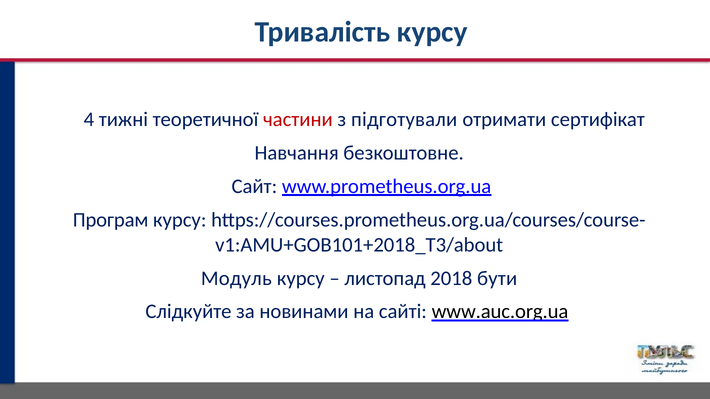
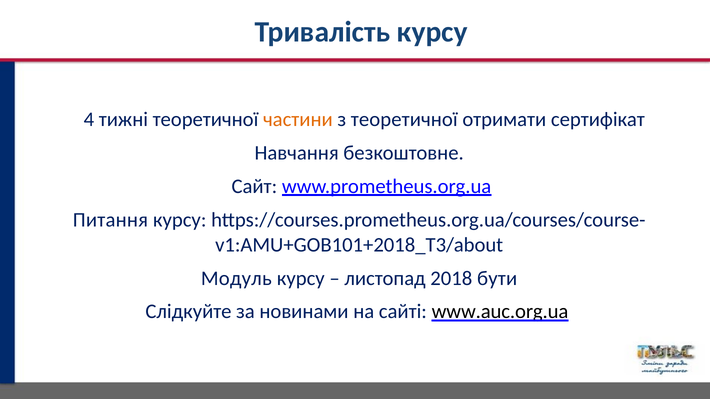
частини colour: red -> orange (298, 120)
з підготували: підготували -> теоретичної (404, 120)
Програм: Програм -> Питання (110, 220)
